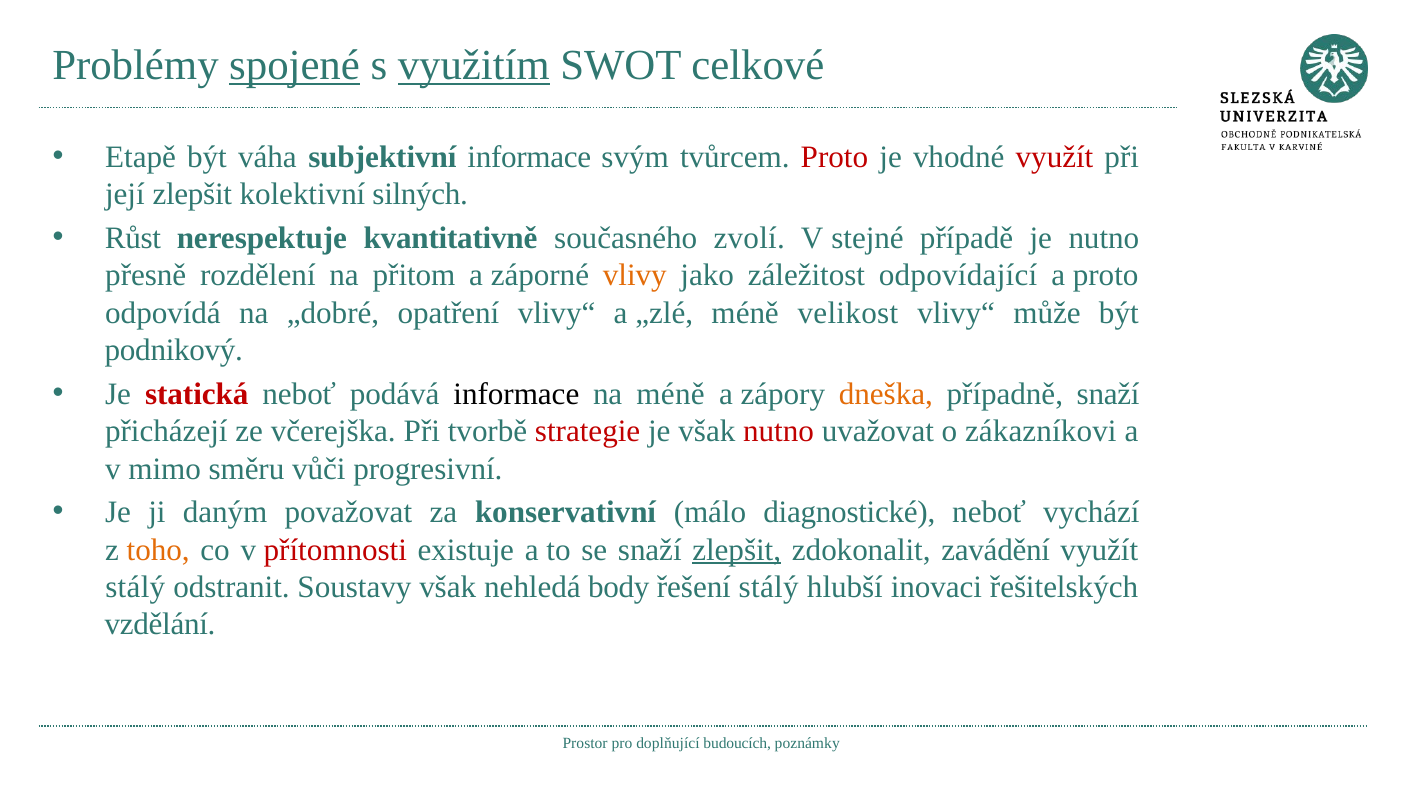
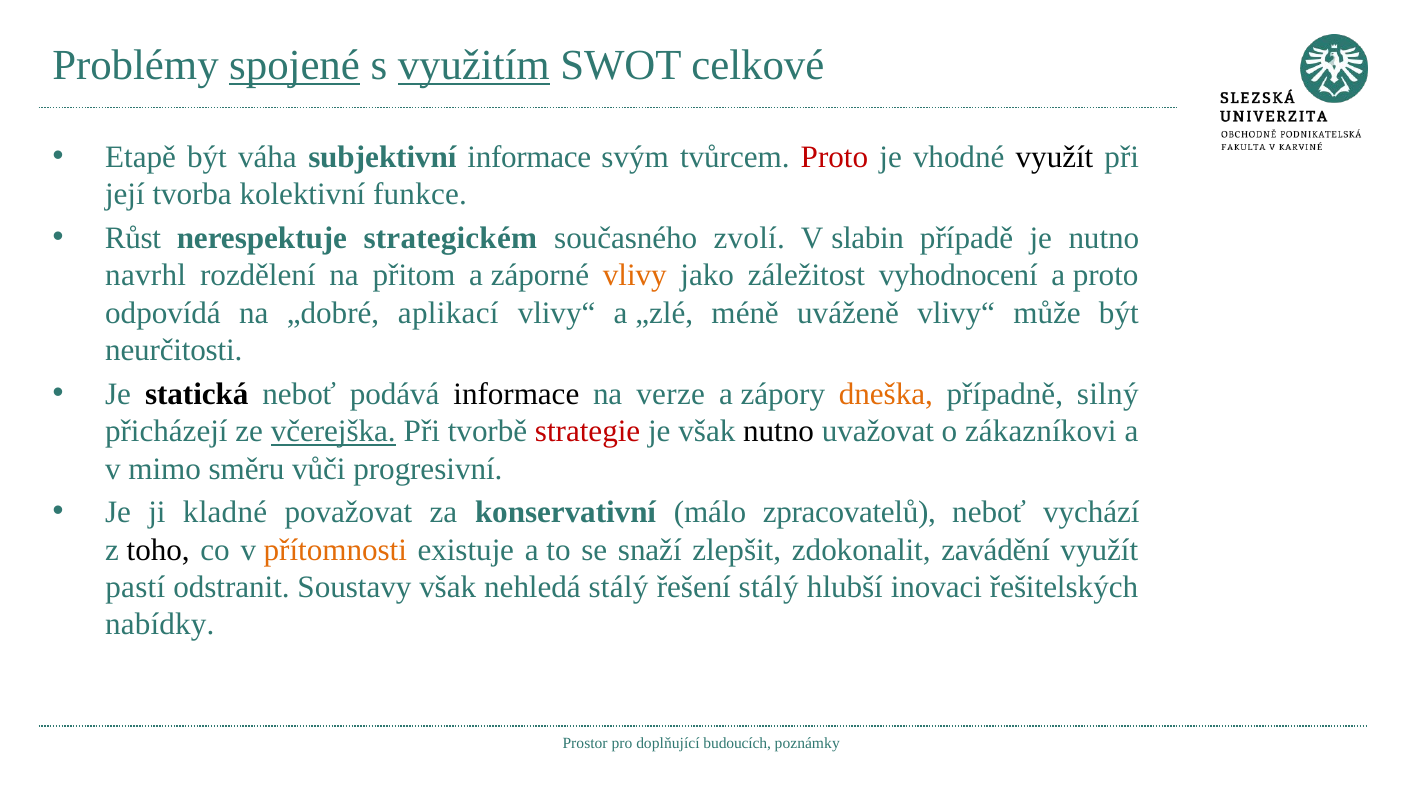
využít colour: red -> black (1054, 157)
její zlepšit: zlepšit -> tvorba (192, 195)
silných: silných -> funkce (420, 195)
kvantitativně: kvantitativně -> strategickém (450, 238)
stejné: stejné -> slabin (868, 238)
přesně: přesně -> navrhl (146, 276)
odpovídající: odpovídající -> vyhodnocení (958, 276)
opatření: opatření -> aplikací (448, 313)
velikost: velikost -> uváženě (848, 313)
podnikový: podnikový -> neurčitosti (174, 351)
statická colour: red -> black (197, 394)
na méně: méně -> verze (671, 394)
případně snaží: snaží -> silný (1108, 394)
včerejška underline: none -> present (333, 432)
nutno colour: red -> black (779, 432)
daným: daným -> kladné (225, 513)
diagnostické: diagnostické -> zpracovatelů (849, 513)
toho colour: orange -> black (158, 550)
přítomnosti colour: red -> orange (335, 550)
zlepšit underline: present -> none (737, 550)
stálý: stálý -> pastí (135, 587)
nehledá body: body -> stálý (619, 587)
vzdělání: vzdělání -> nabídky (160, 625)
